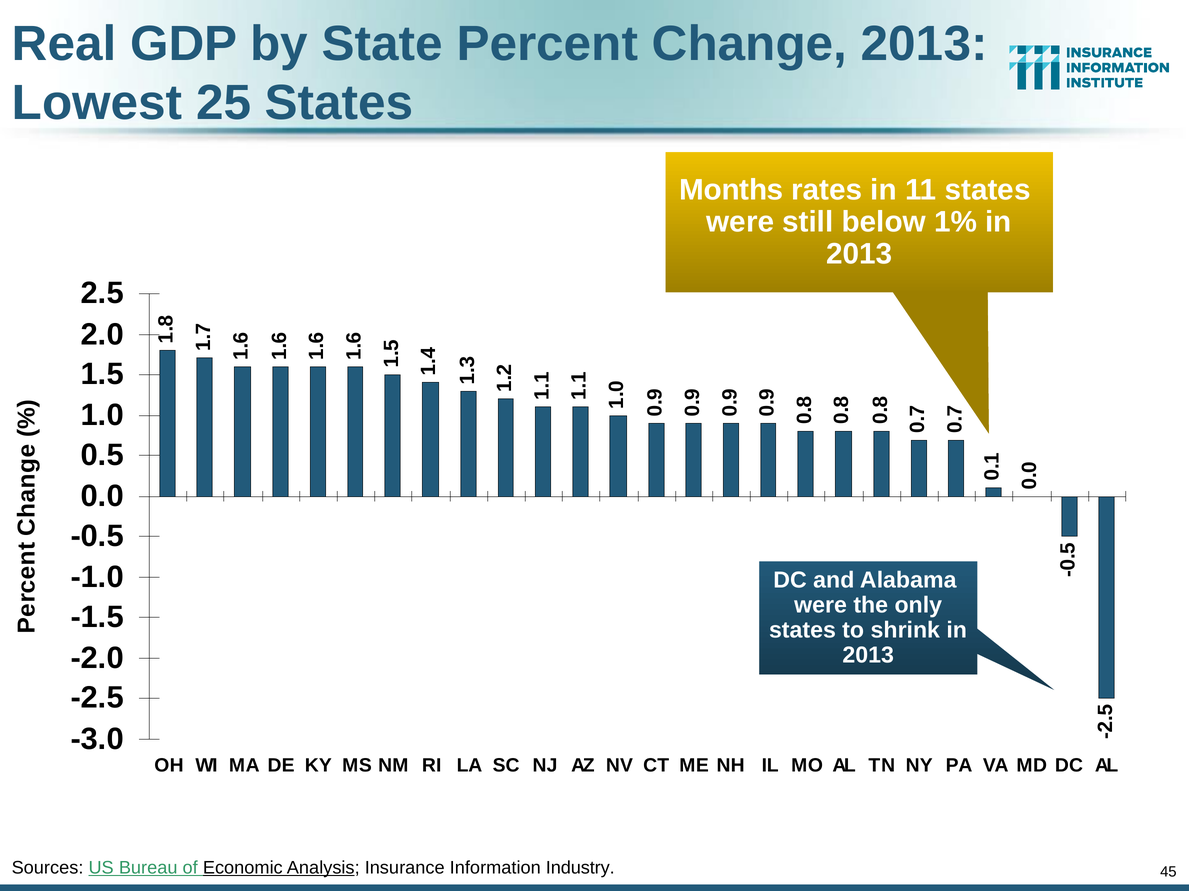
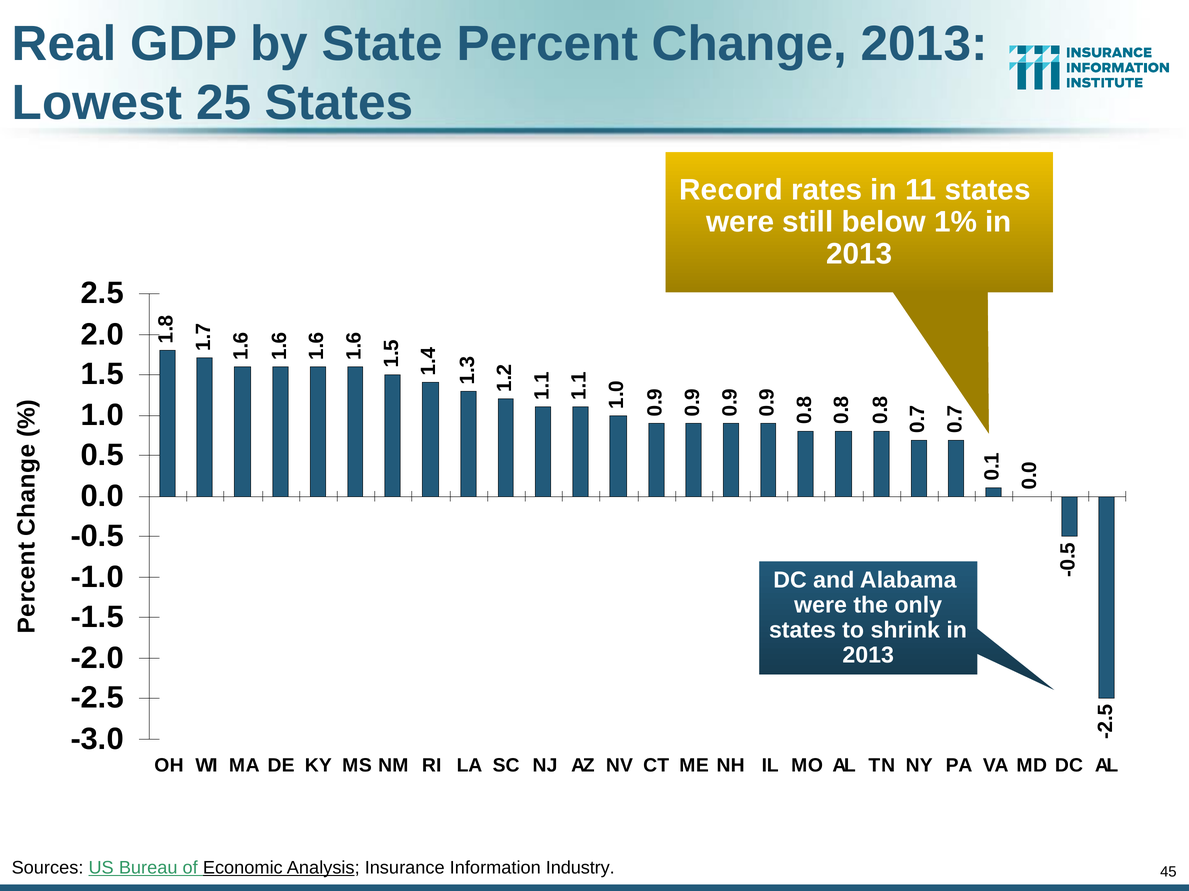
Months: Months -> Record (731, 190)
